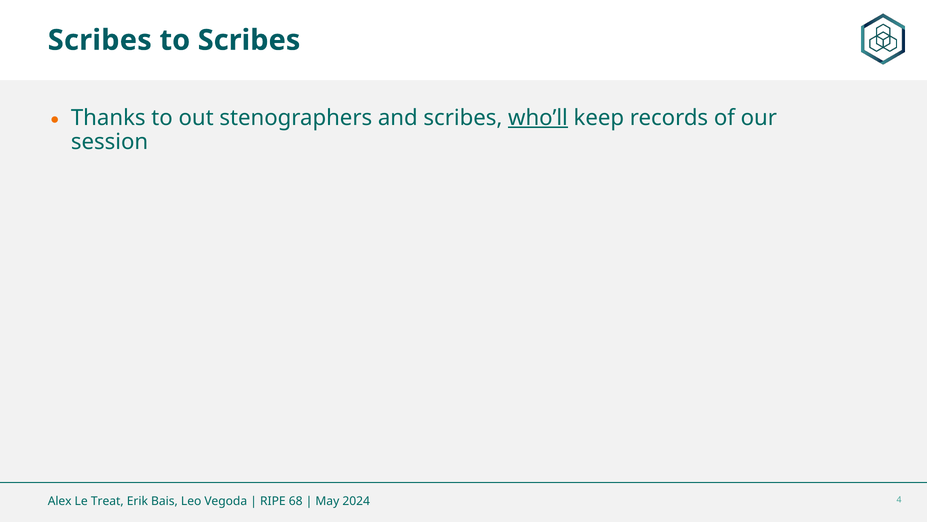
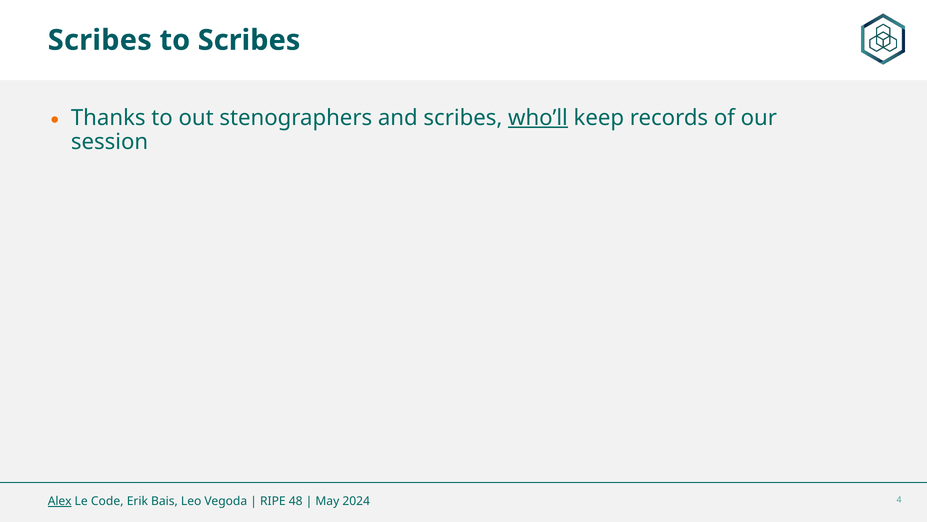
Alex underline: none -> present (60, 501)
Treat: Treat -> Code (107, 501)
68: 68 -> 48 (296, 501)
